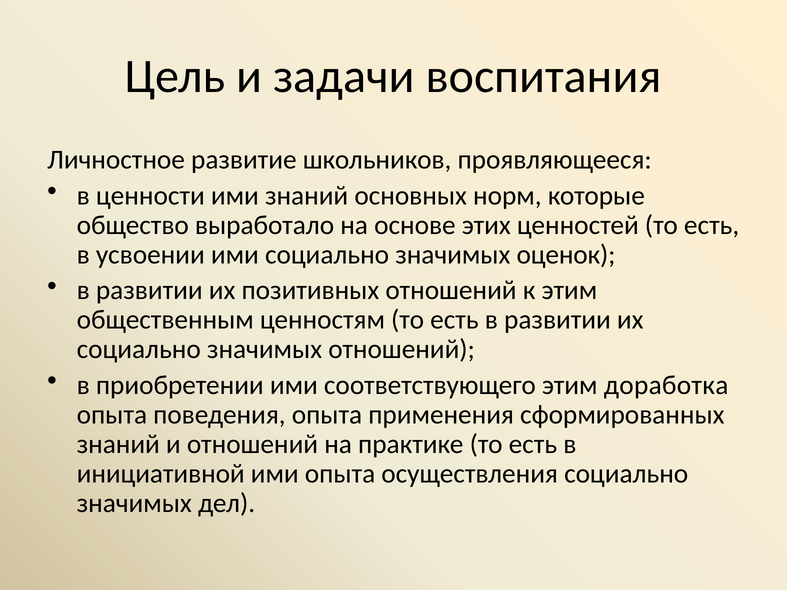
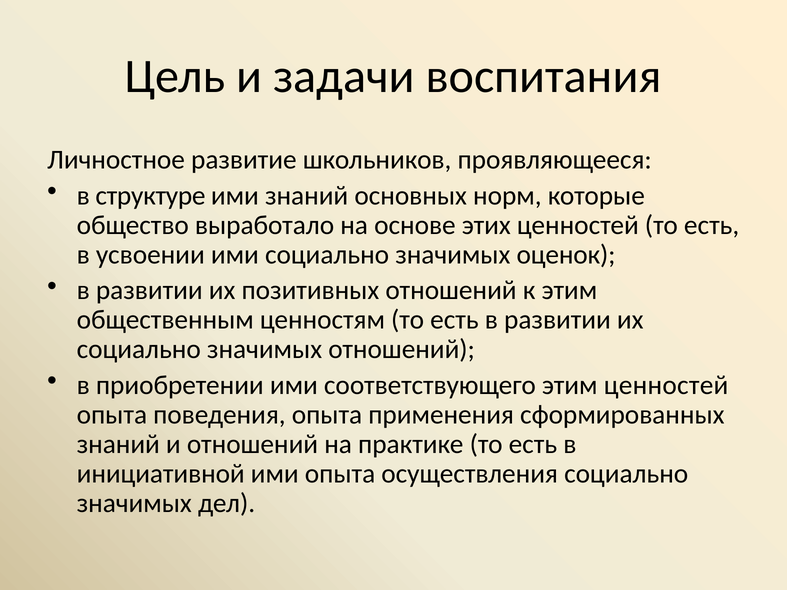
ценности: ценности -> структуре (150, 196)
этим доработка: доработка -> ценностей (666, 385)
